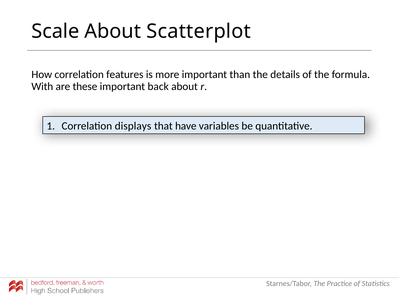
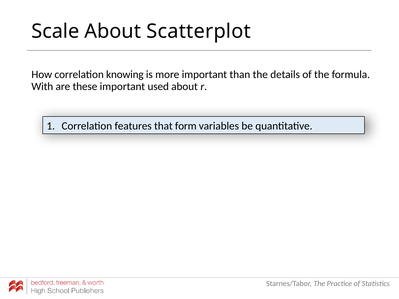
features: features -> knowing (125, 74)
back: back -> used (158, 86)
displays: displays -> features (133, 126)
have: have -> form (186, 126)
